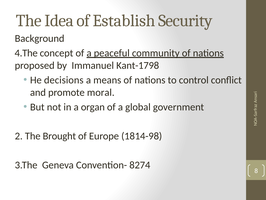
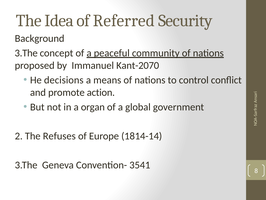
Establish: Establish -> Referred (124, 21)
4.The: 4.The -> 3.The (26, 53)
Kant-1798: Kant-1798 -> Kant-2070 (138, 65)
moral: moral -> action (101, 92)
Brought: Brought -> Refuses (59, 136)
1814-98: 1814-98 -> 1814-14 (142, 136)
8274: 8274 -> 3541 (140, 165)
